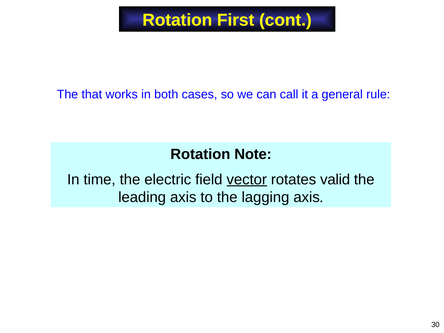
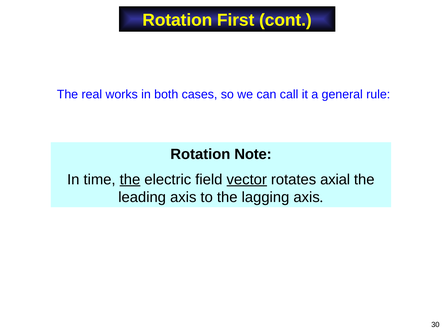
that: that -> real (92, 94)
the underline: none -> present (130, 179)
valid: valid -> axial (335, 179)
